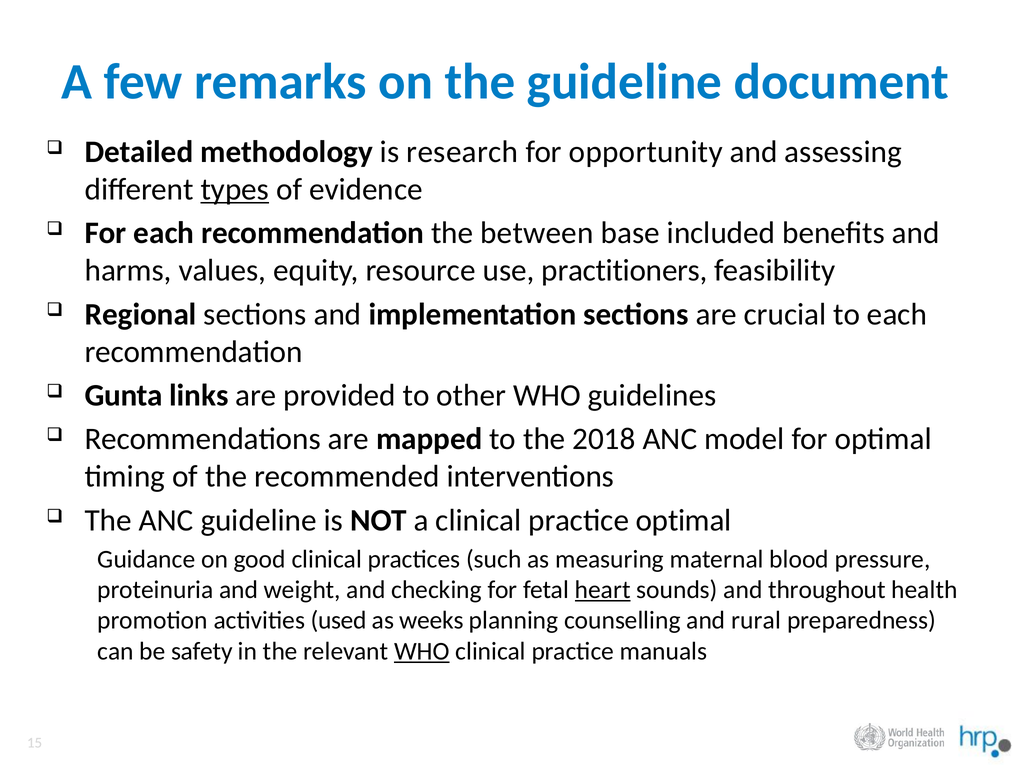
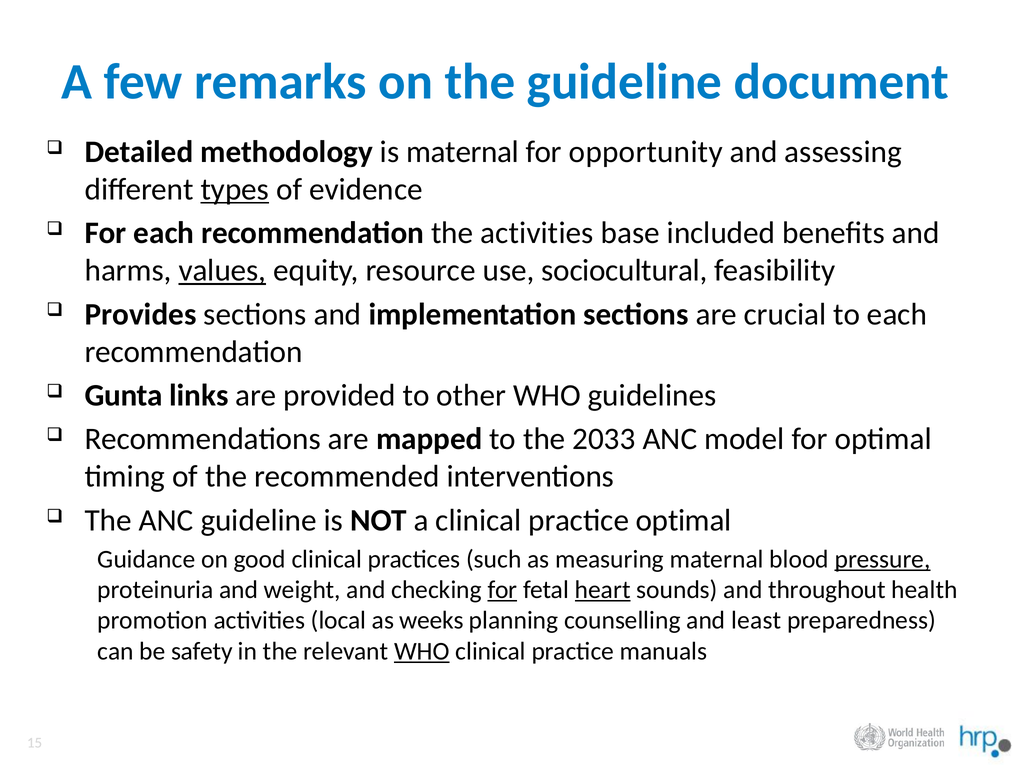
is research: research -> maternal (463, 152)
the between: between -> activities (537, 233)
values underline: none -> present (222, 270)
practitioners: practitioners -> sociocultural (624, 270)
Regional: Regional -> Provides (141, 314)
2018: 2018 -> 2033 (604, 439)
pressure underline: none -> present (883, 559)
for underline: none -> present (502, 589)
used: used -> local (339, 620)
rural: rural -> least (756, 620)
